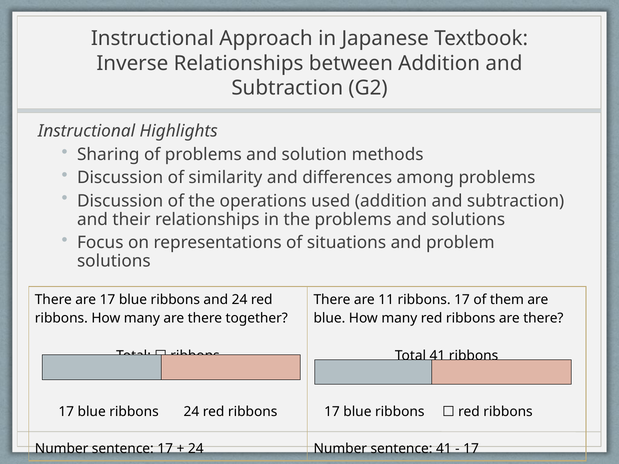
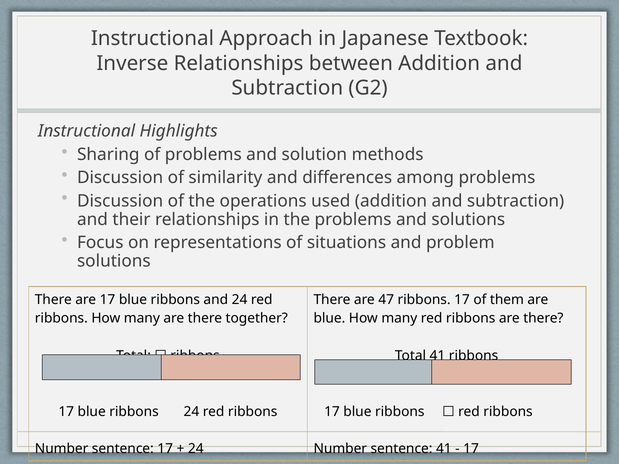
11: 11 -> 47 (386, 300)
